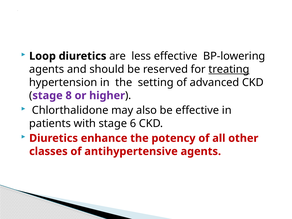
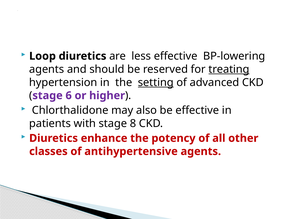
setting underline: none -> present (156, 82)
8: 8 -> 6 (69, 96)
6: 6 -> 8 (133, 123)
